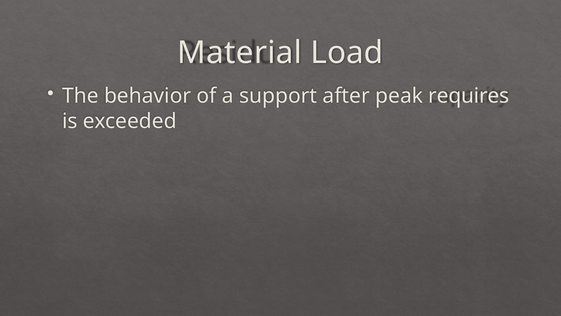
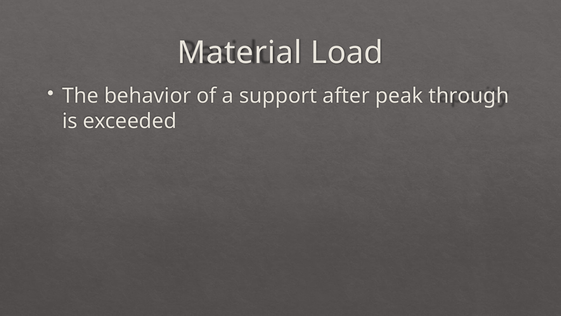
requires: requires -> through (469, 96)
